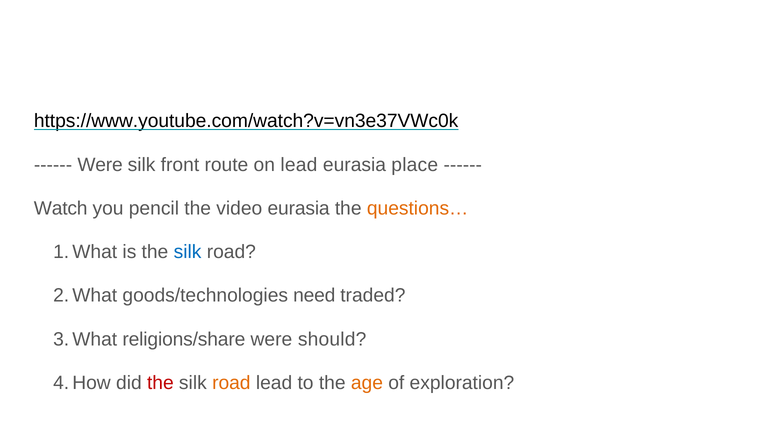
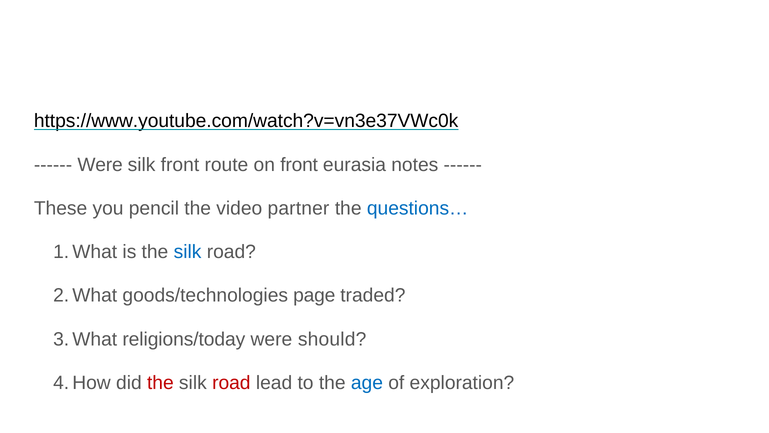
on lead: lead -> front (299, 165)
place: place -> notes (415, 165)
Watch: Watch -> These (61, 208)
video eurasia: eurasia -> partner (298, 208)
questions… colour: orange -> blue (418, 208)
need: need -> page (314, 295)
religions/share: religions/share -> religions/today (184, 339)
road colour: orange -> red (231, 383)
age colour: orange -> blue (367, 383)
